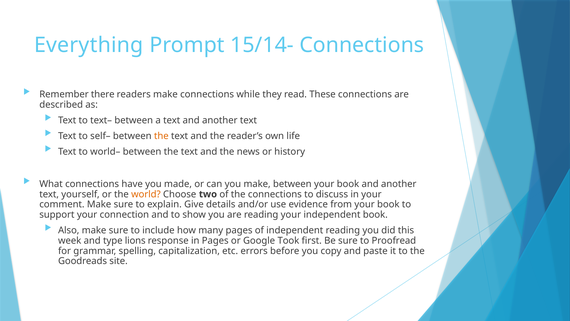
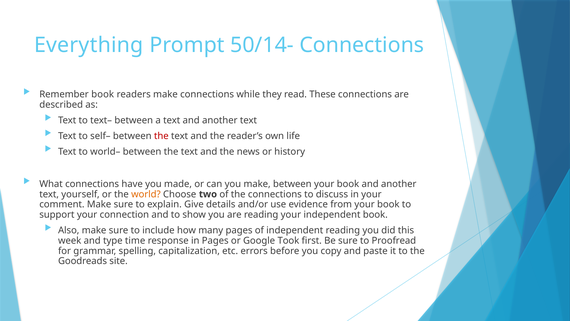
15/14-: 15/14- -> 50/14- (262, 45)
Remember there: there -> book (103, 94)
the colour: orange -> red (161, 136)
lions: lions -> time (135, 240)
